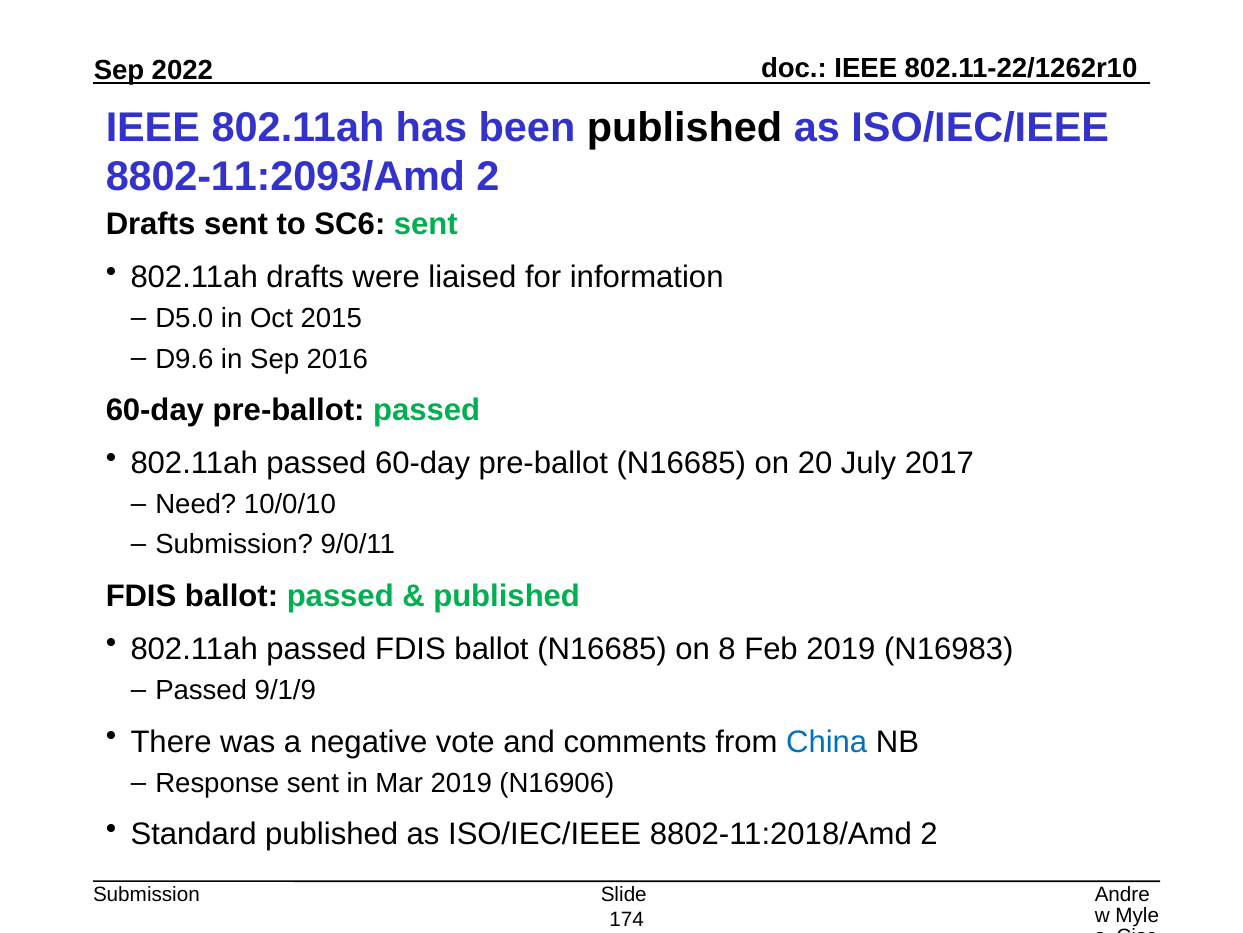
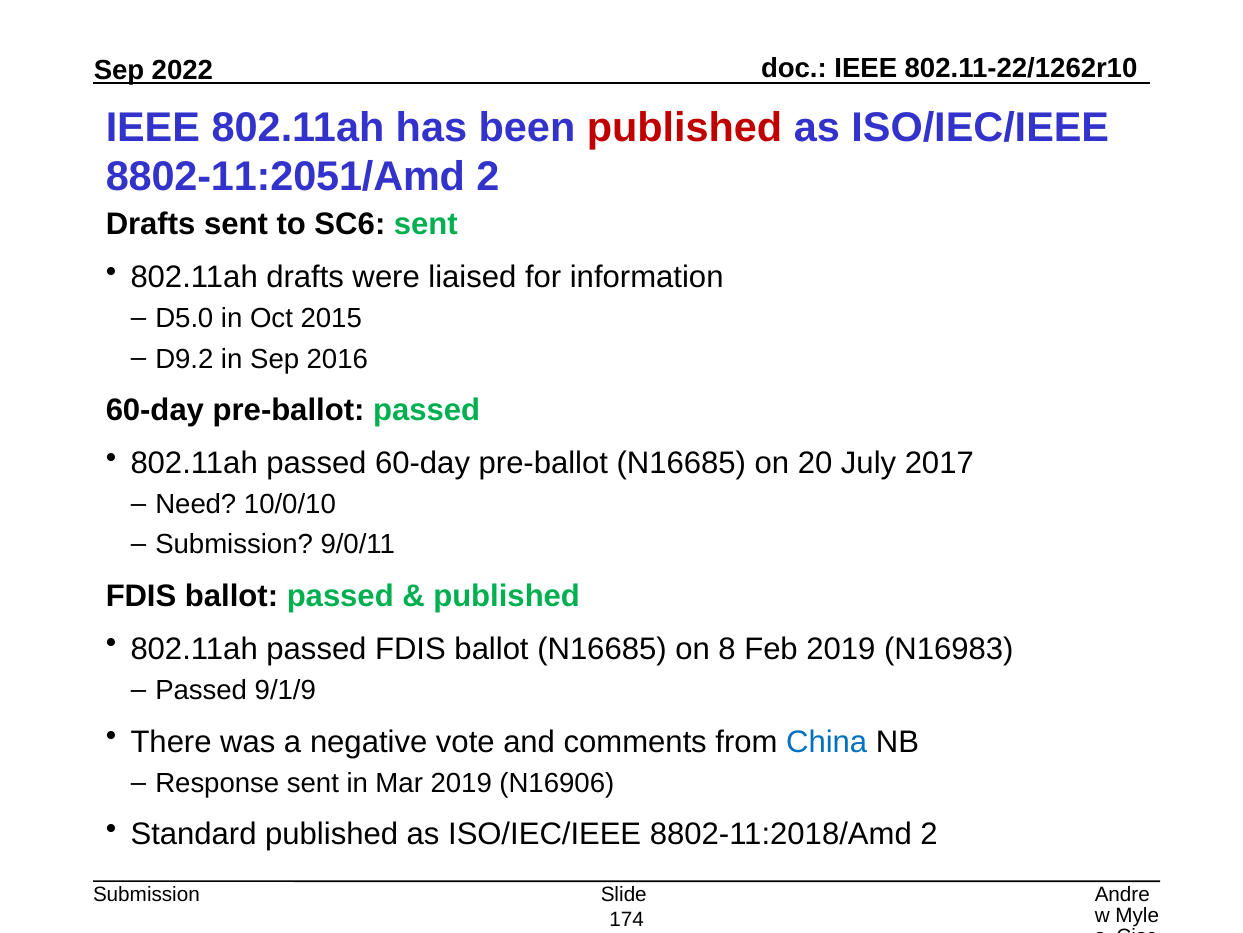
published colour: black -> red (685, 127)
8802-11:2093/Amd: 8802-11:2093/Amd -> 8802-11:2051/Amd (285, 177)
D9.6: D9.6 -> D9.2 (184, 359)
